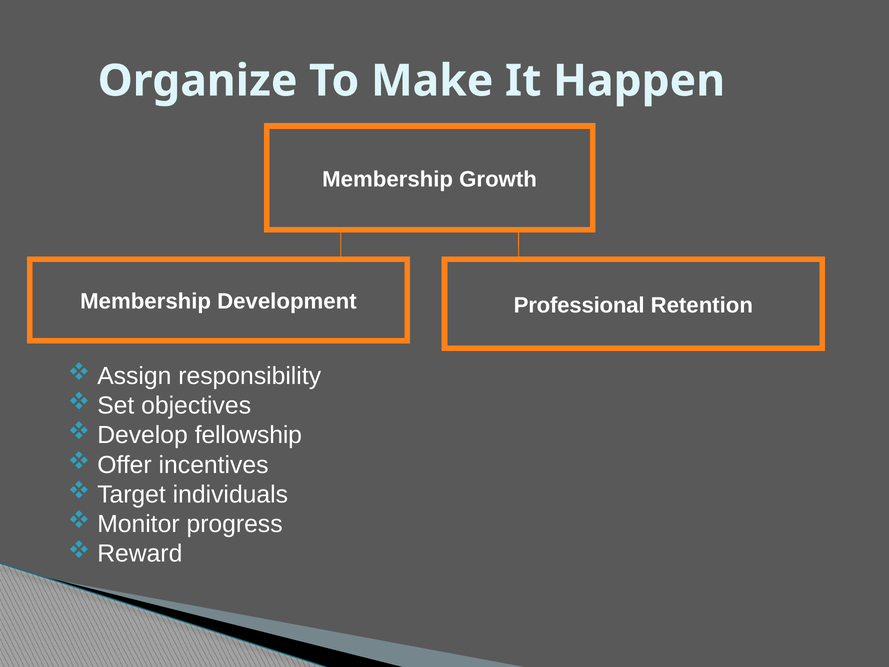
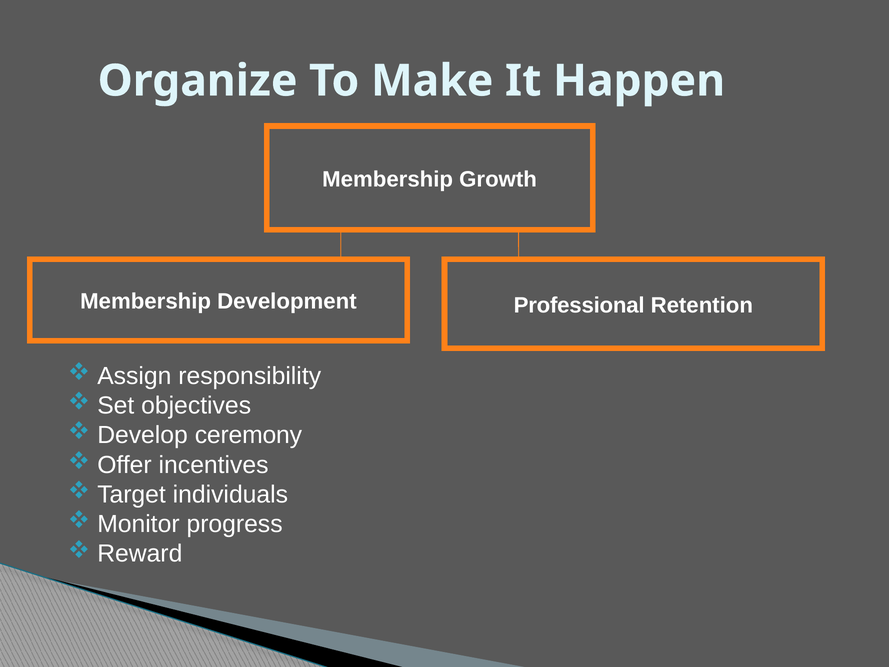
fellowship: fellowship -> ceremony (248, 435)
